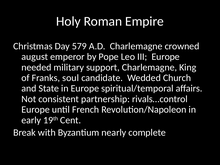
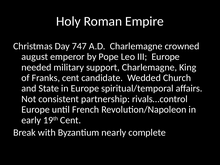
579: 579 -> 747 (79, 46)
Franks soul: soul -> cent (71, 78)
